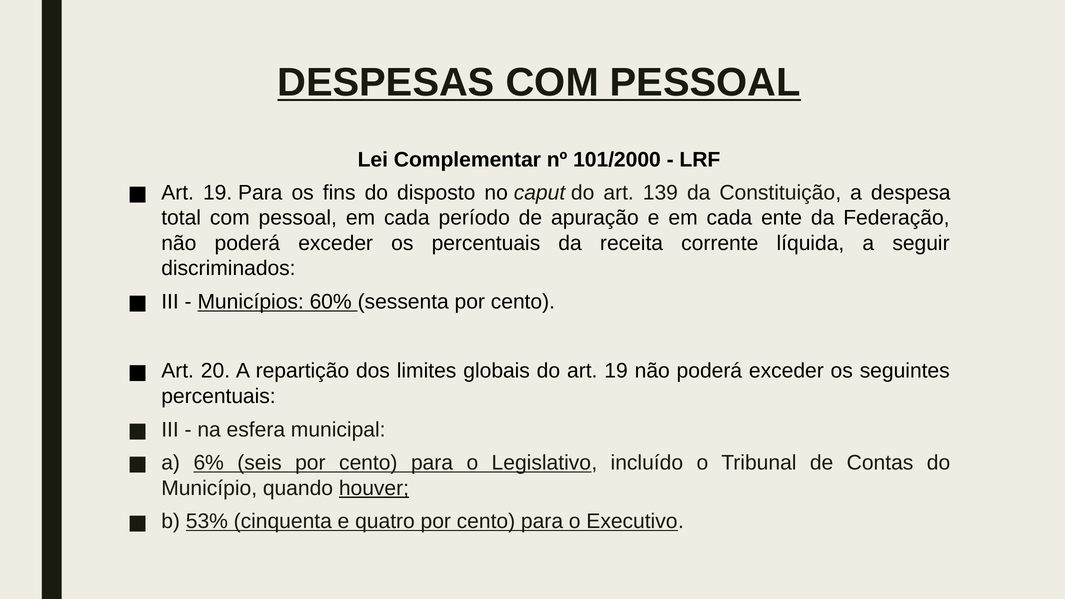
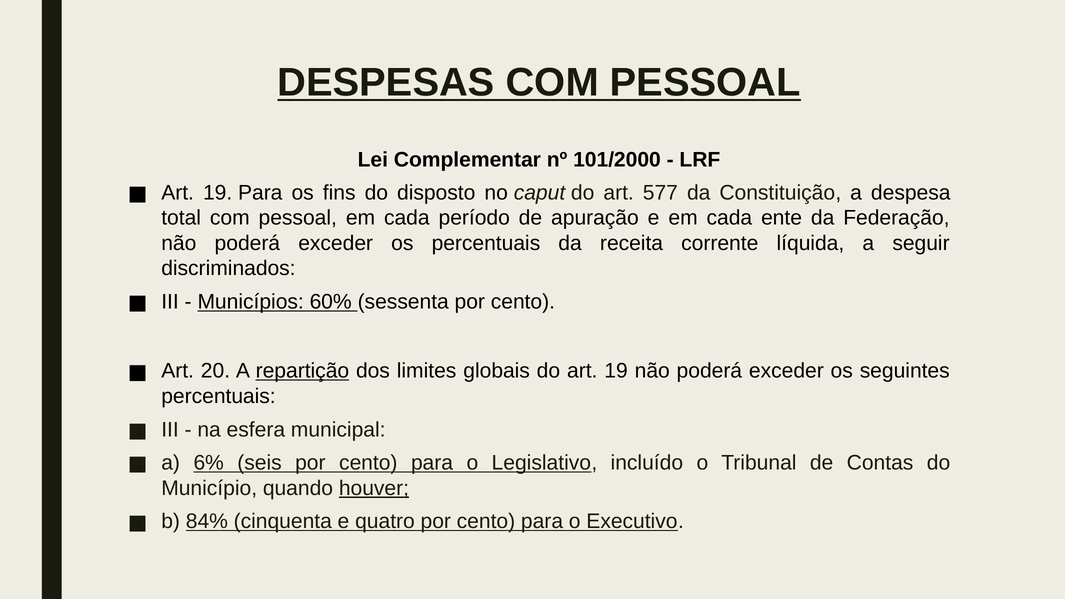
139: 139 -> 577 (660, 193)
repartição underline: none -> present (302, 371)
53%: 53% -> 84% (207, 521)
